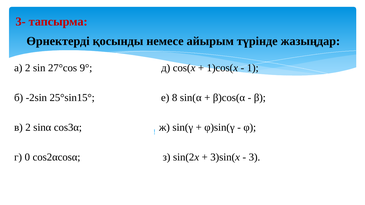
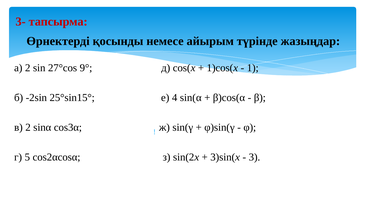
8: 8 -> 4 (175, 98)
0: 0 -> 5 (27, 157)
